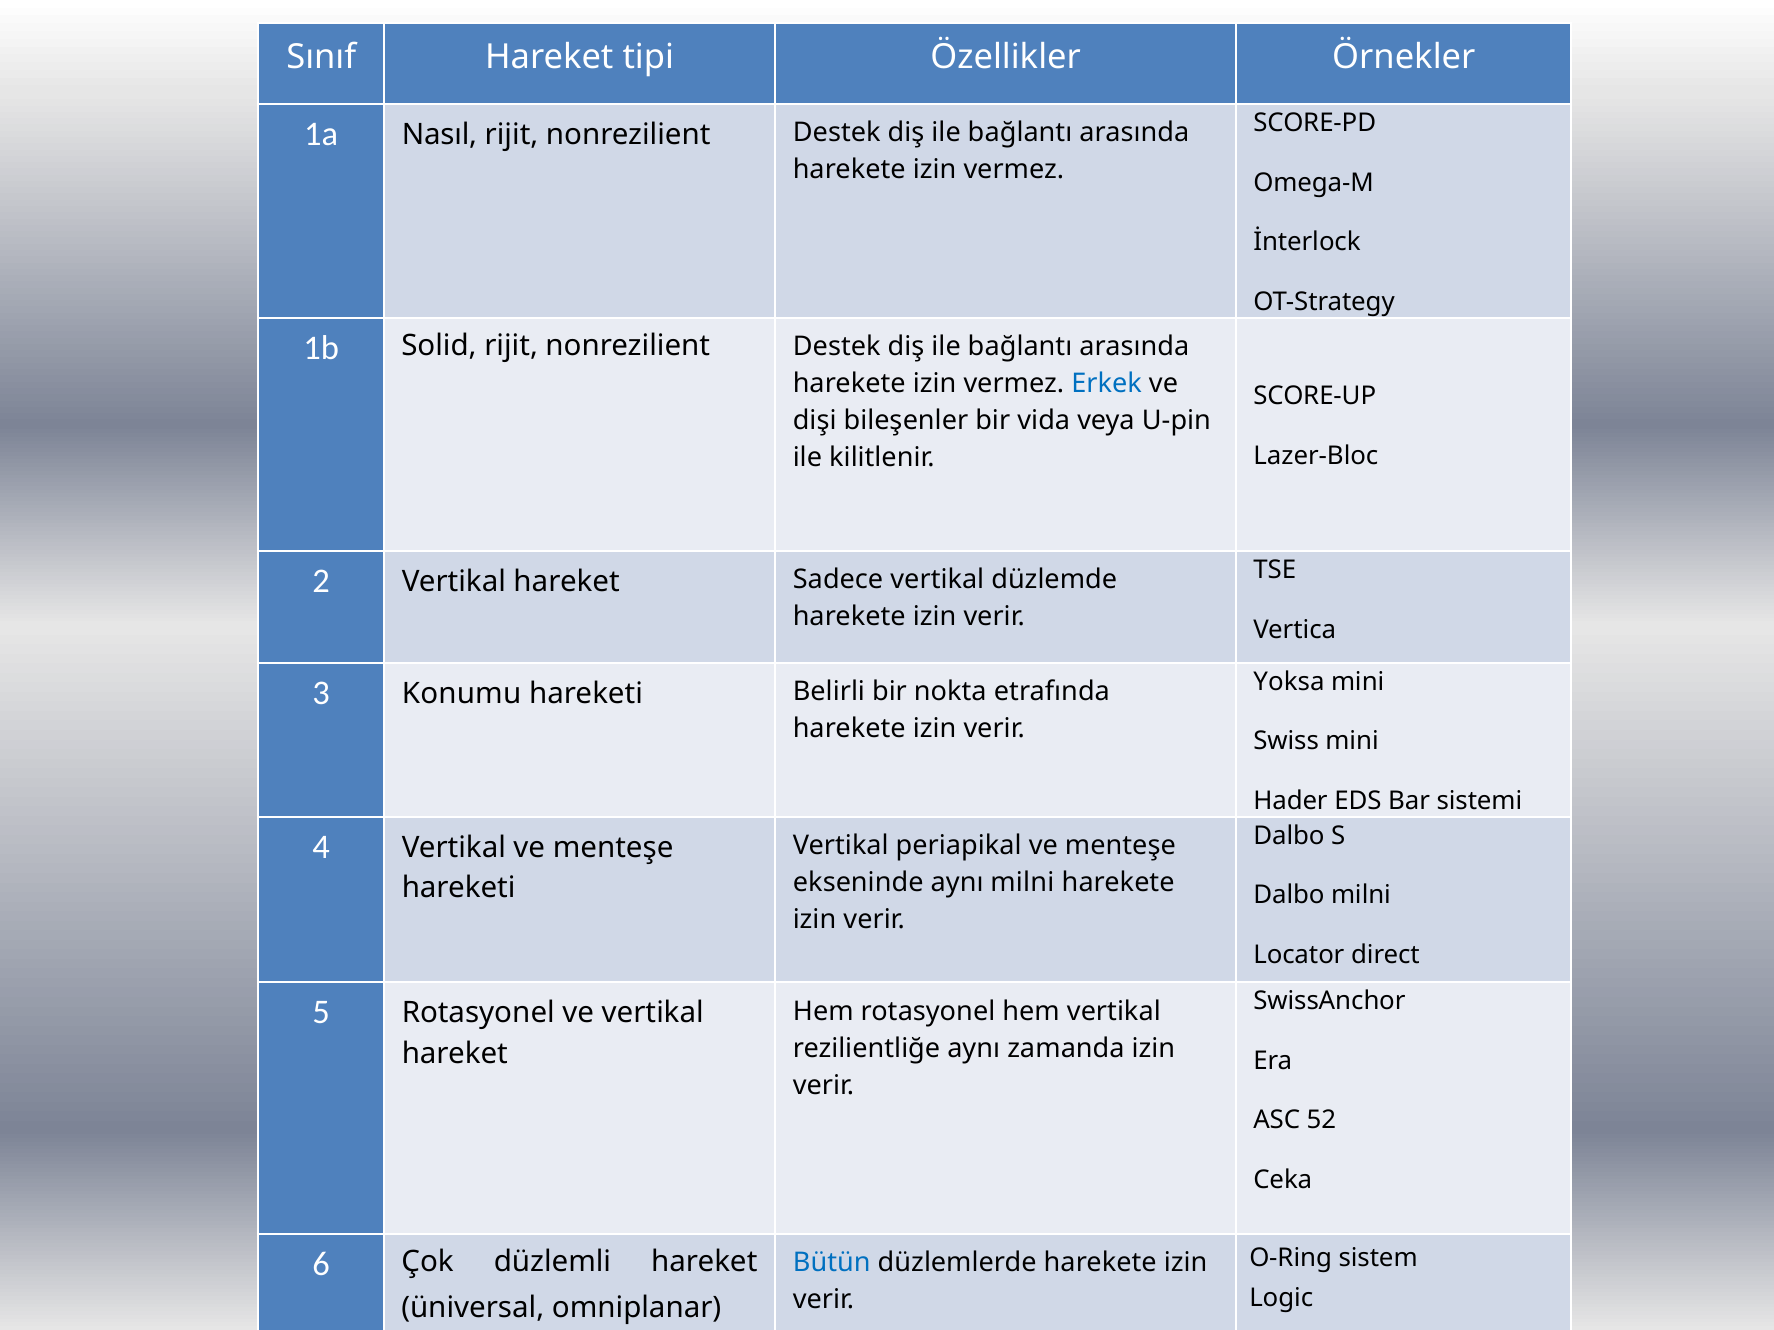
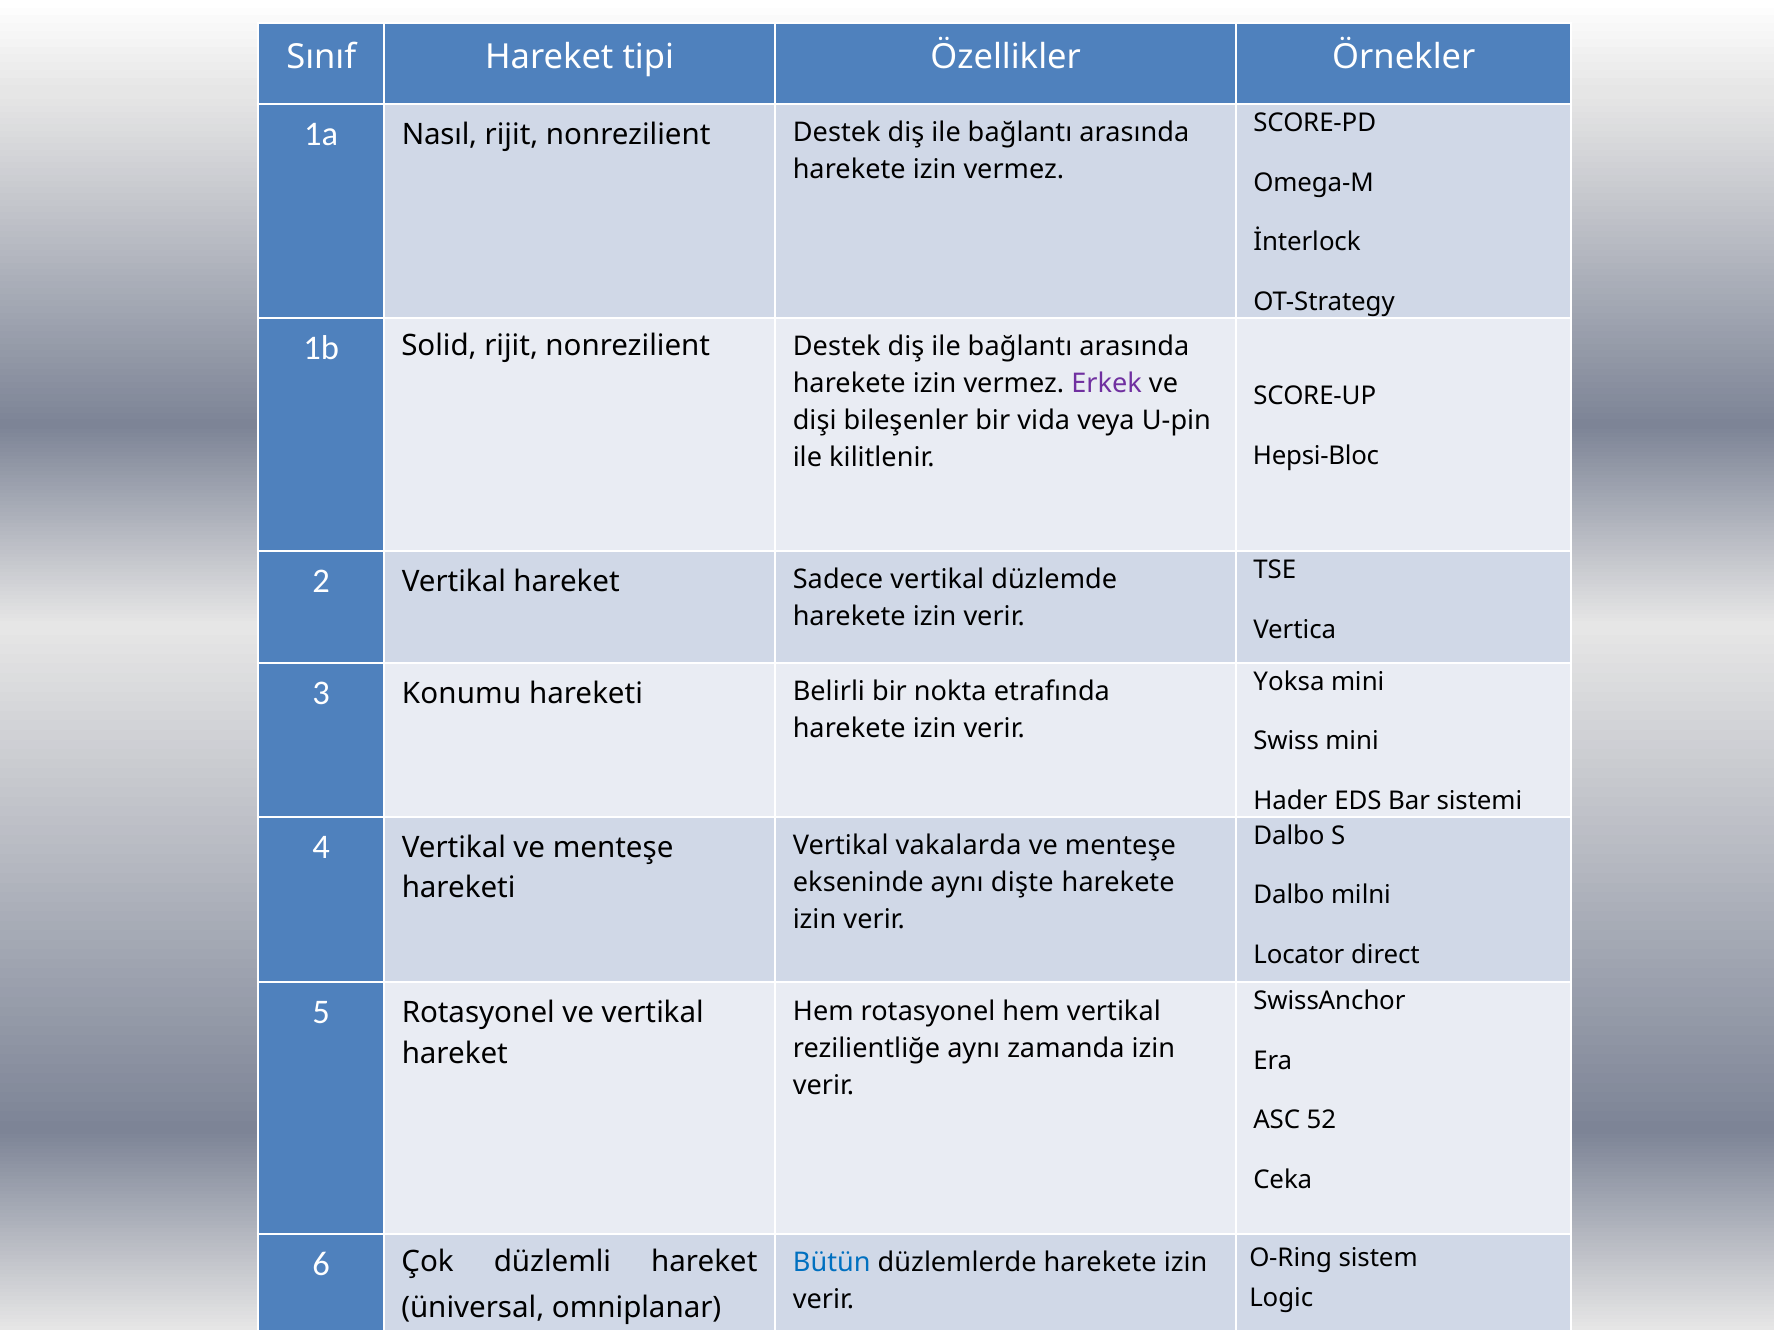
Erkek colour: blue -> purple (1107, 384)
Lazer-Bloc: Lazer-Bloc -> Hepsi-Bloc (1316, 456)
periapikal: periapikal -> vakalarda (959, 846)
aynı milni: milni -> dişte (1022, 883)
